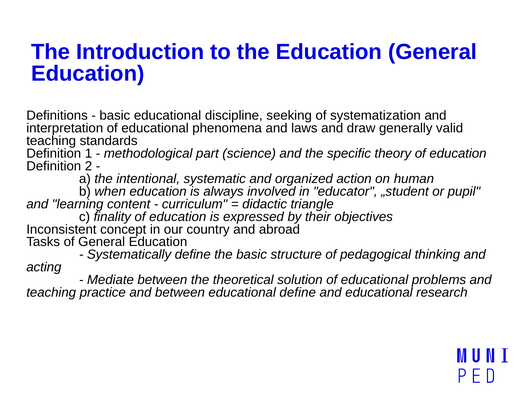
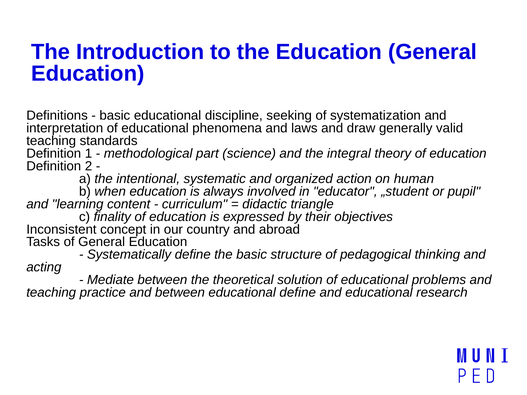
specific: specific -> integral (349, 154)
